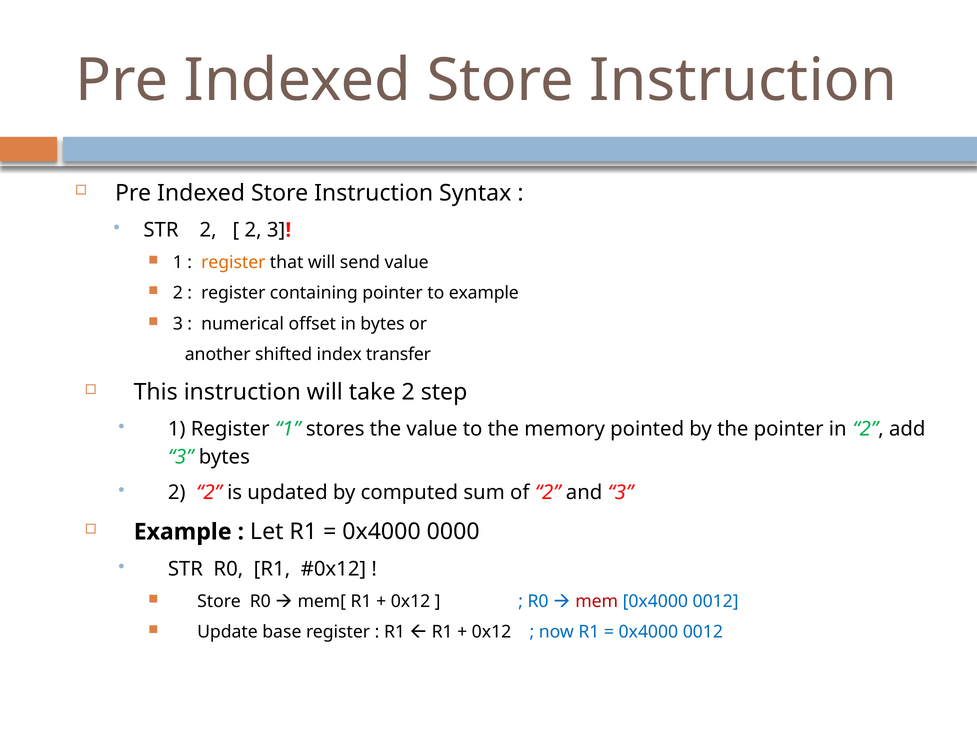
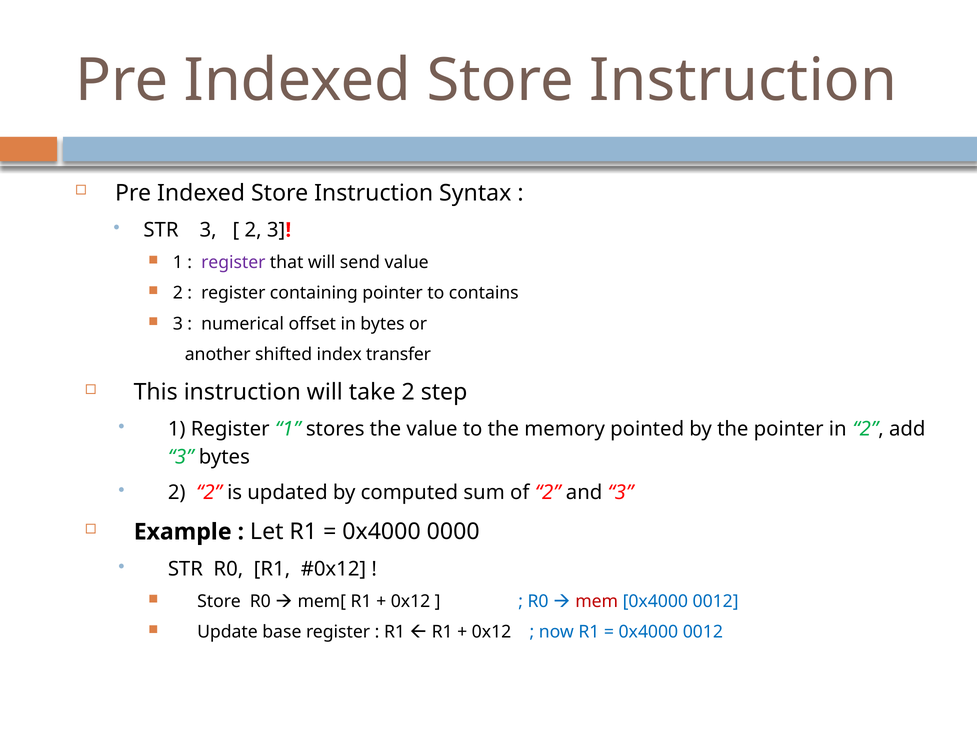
STR 2: 2 -> 3 (208, 230)
register colour: orange -> purple (233, 262)
to example: example -> contains (484, 293)
